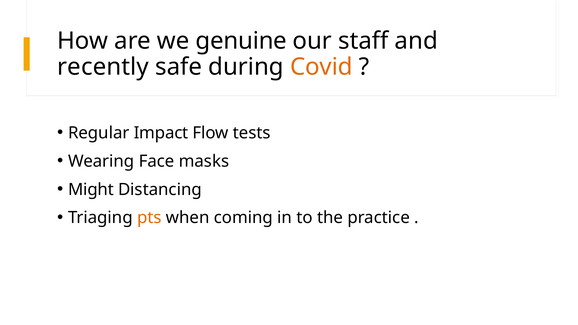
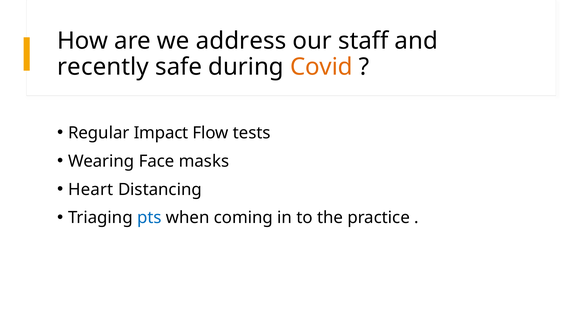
genuine: genuine -> address (241, 41)
Might: Might -> Heart (91, 190)
pts colour: orange -> blue (149, 218)
